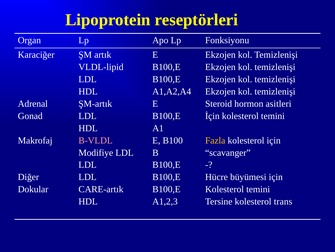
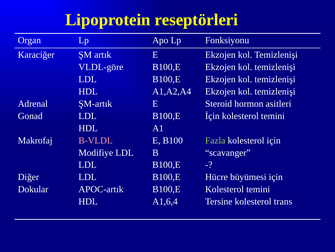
VLDL-lipid: VLDL-lipid -> VLDL-göre (101, 67)
Fazla colour: yellow -> light green (215, 140)
CARE-artık: CARE-artık -> APOC-artık (101, 189)
A1,2,3: A1,2,3 -> A1,6,4 (165, 201)
